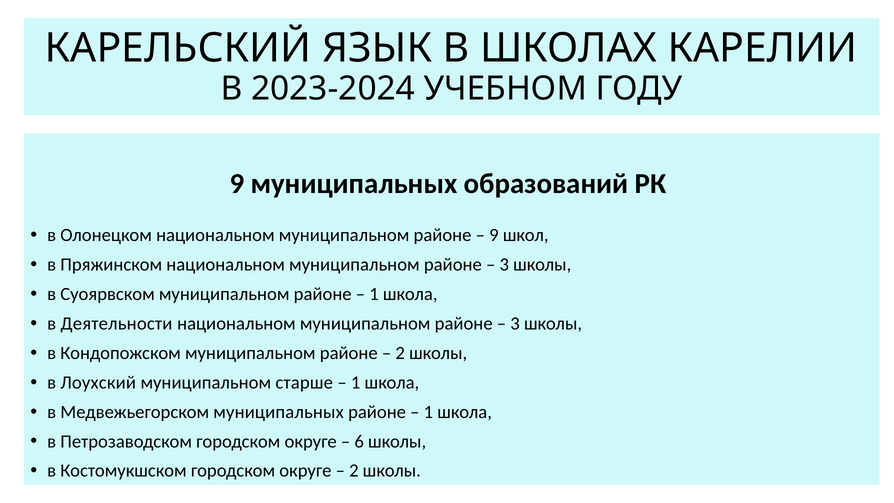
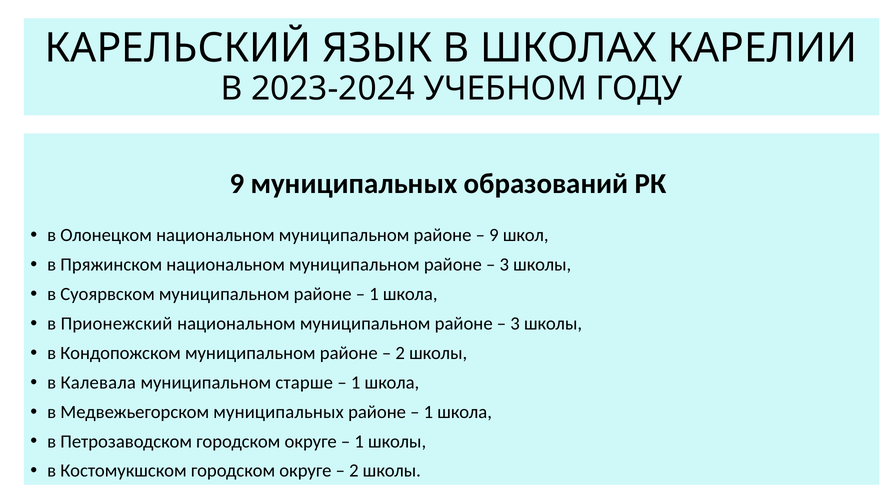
Деятельности: Деятельности -> Прионежский (117, 324)
Лоухский: Лоухский -> Калевала (98, 382)
6: 6 -> 1 (359, 441)
